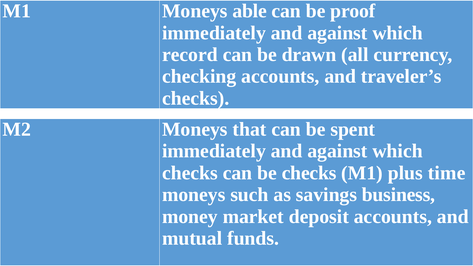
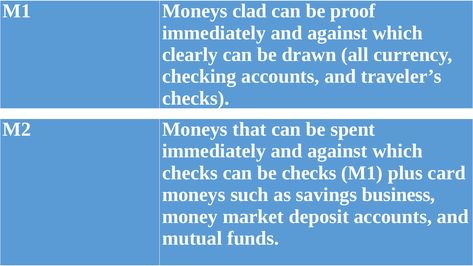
able: able -> clad (250, 11)
record: record -> clearly (190, 55)
time: time -> card (447, 173)
